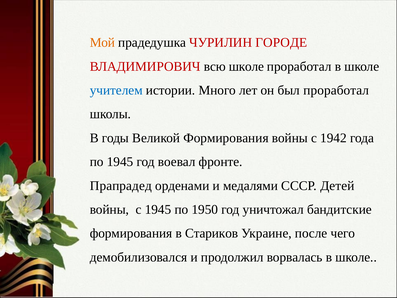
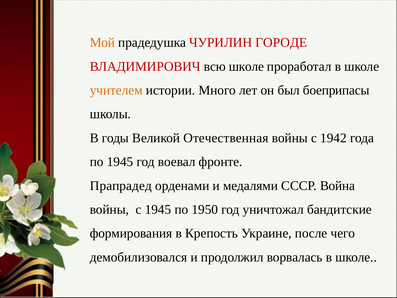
учителем colour: blue -> orange (116, 90)
был проработал: проработал -> боеприпасы (336, 90)
Великой Формирования: Формирования -> Отечественная (226, 138)
Детей: Детей -> Война (337, 185)
Стариков: Стариков -> Крепость (212, 233)
